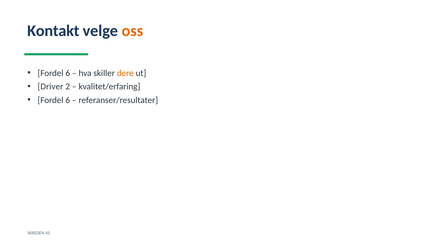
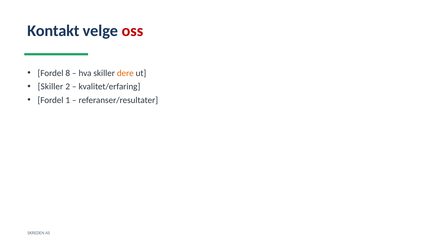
oss colour: orange -> red (132, 31)
6: 6 -> 8 (68, 73)
Driver: Driver -> Skiller (50, 87)
6: 6 -> 1 (68, 100)
